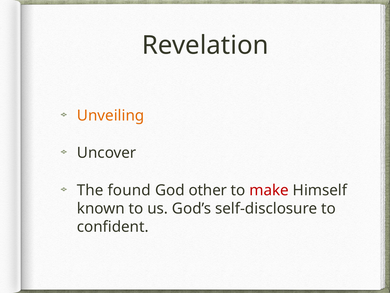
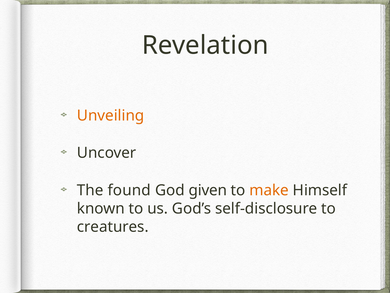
other: other -> given (208, 190)
make colour: red -> orange (269, 190)
confident: confident -> creatures (113, 227)
